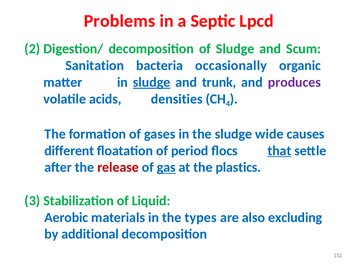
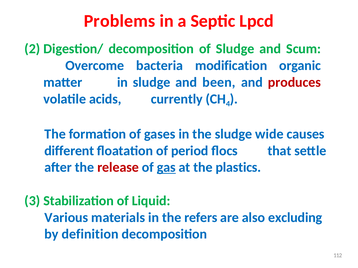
Sanitation: Sanitation -> Overcome (95, 66)
occasionally: occasionally -> modification (231, 66)
sludge underline: present -> none (152, 82)
trunk: trunk -> been (219, 82)
produces colour: purple -> red (294, 82)
densities: densities -> currently (177, 99)
that underline: present -> none (279, 151)
Aerobic: Aerobic -> Various (66, 218)
types: types -> refers (201, 218)
additional: additional -> definition (90, 235)
